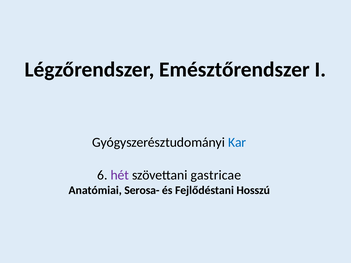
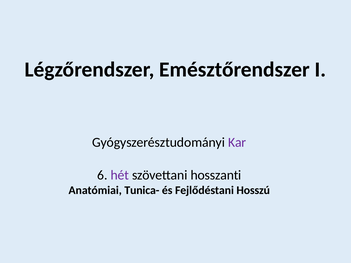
Kar colour: blue -> purple (237, 142)
gastricae: gastricae -> hosszanti (216, 175)
Serosa-: Serosa- -> Tunica- (142, 190)
